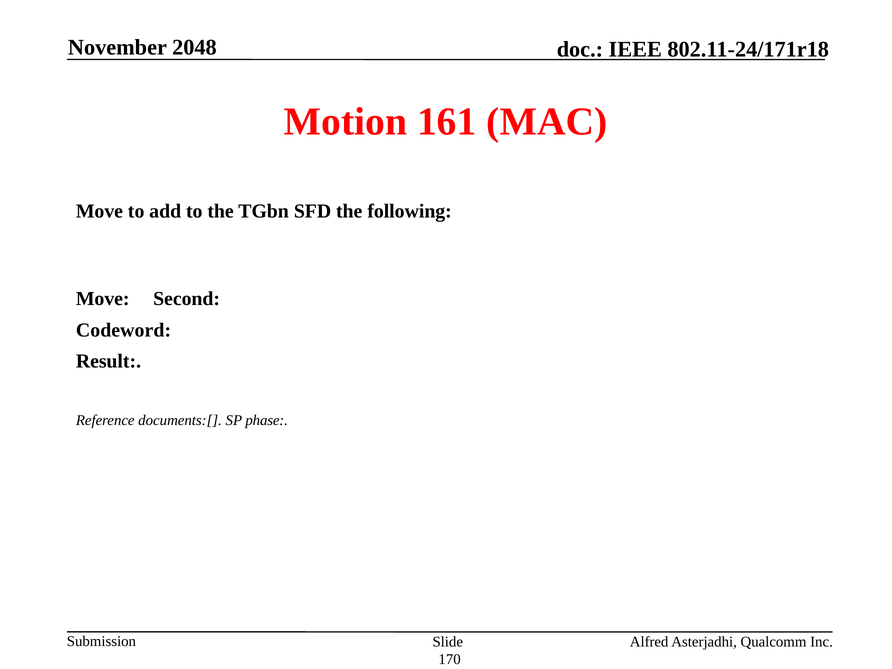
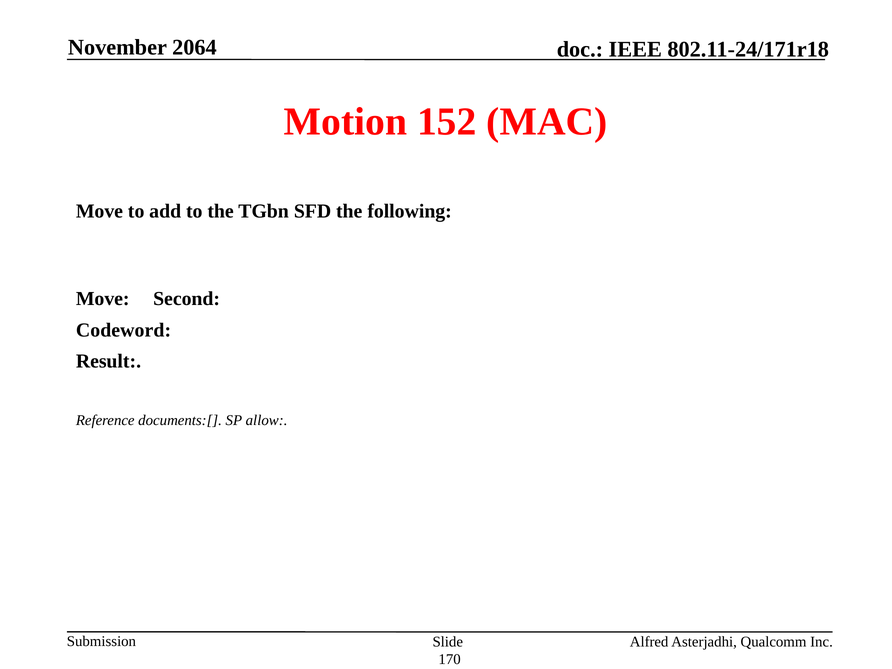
2048: 2048 -> 2064 (194, 47)
161: 161 -> 152 (447, 122)
phase: phase -> allow (267, 420)
